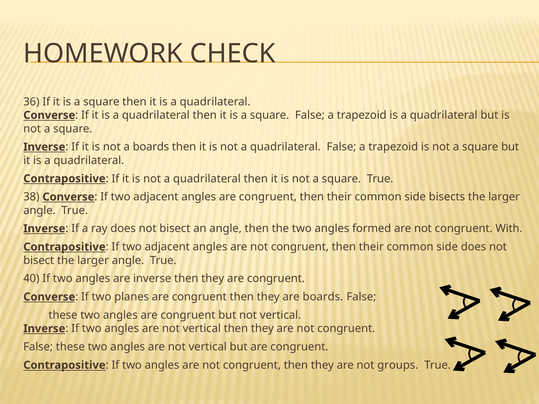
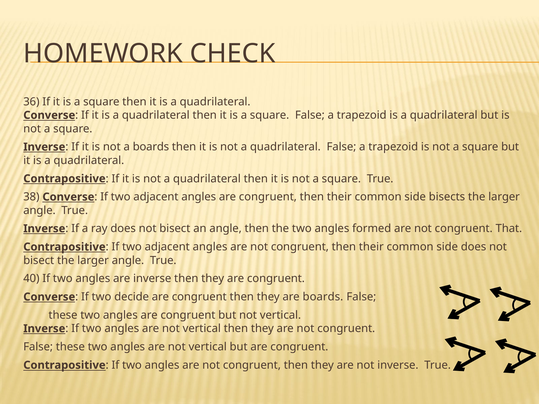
With: With -> That (509, 229)
planes: planes -> decide (132, 297)
not groups: groups -> inverse (398, 365)
